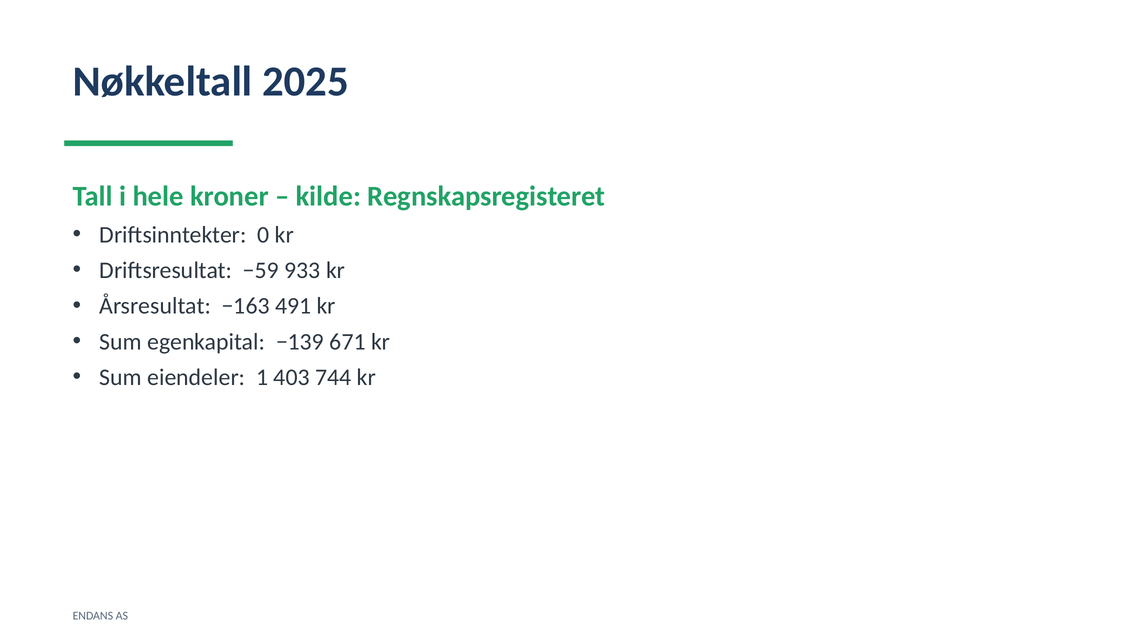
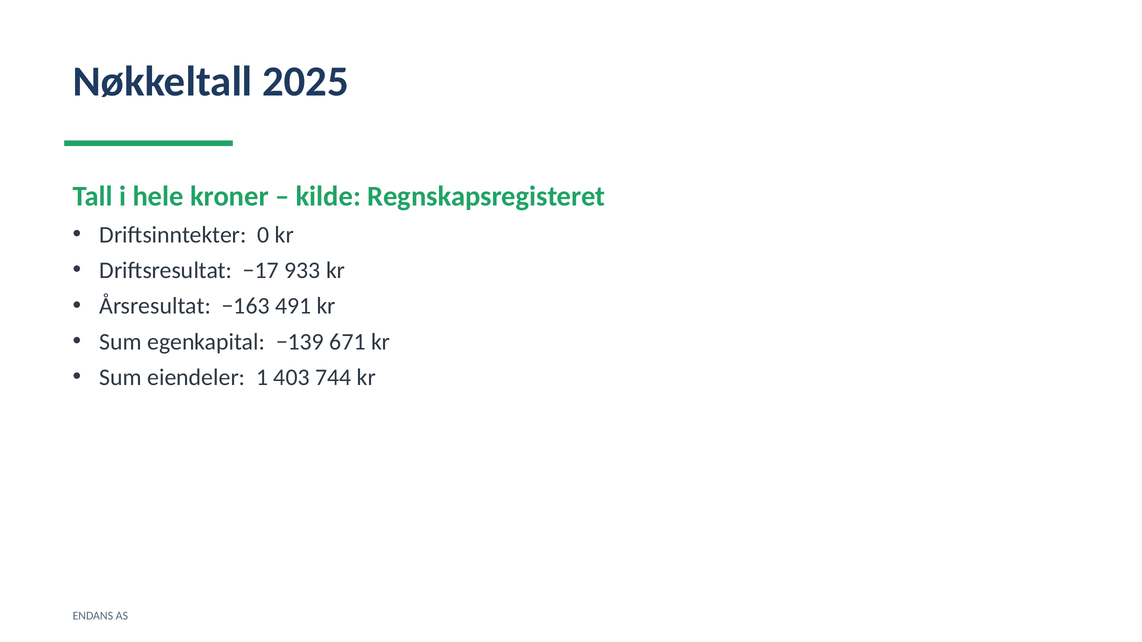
−59: −59 -> −17 (261, 271)
